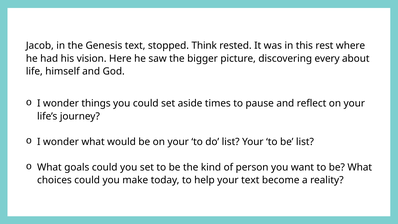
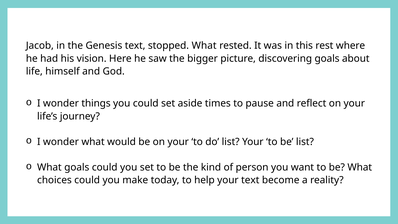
stopped Think: Think -> What (204, 46)
discovering every: every -> goals (327, 58)
